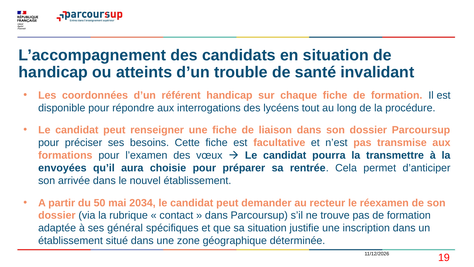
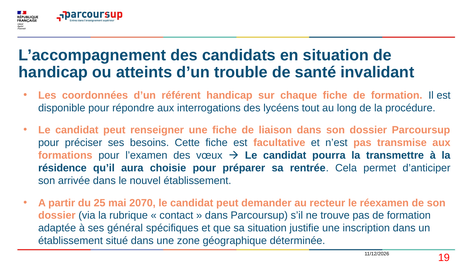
envoyées: envoyées -> résidence (62, 168)
50: 50 -> 25 (100, 203)
2034: 2034 -> 2070 (142, 203)
